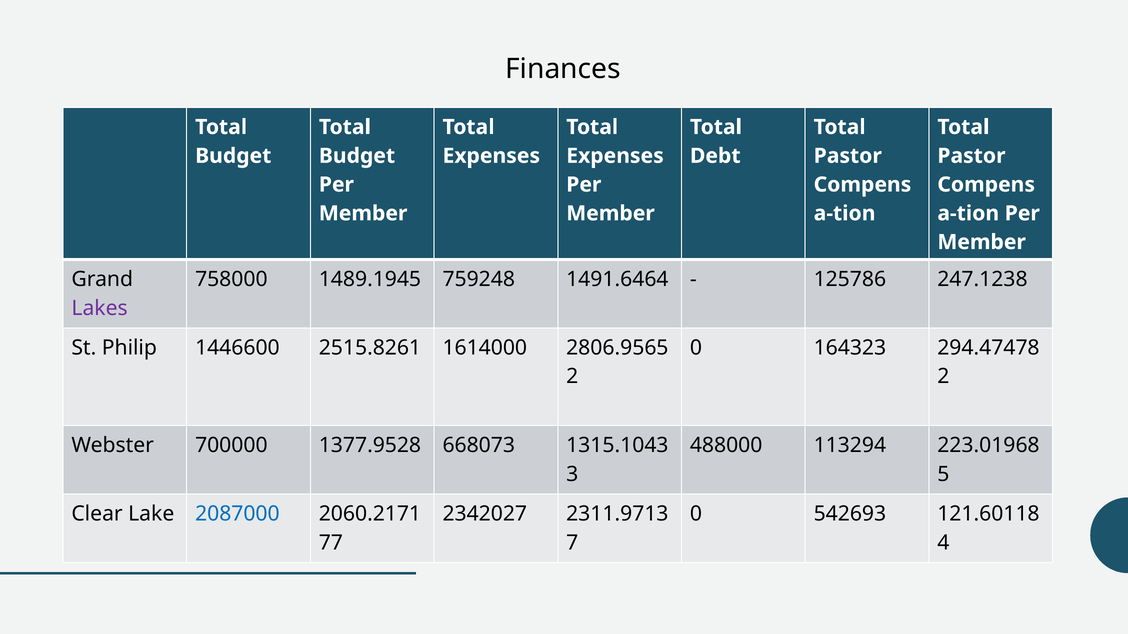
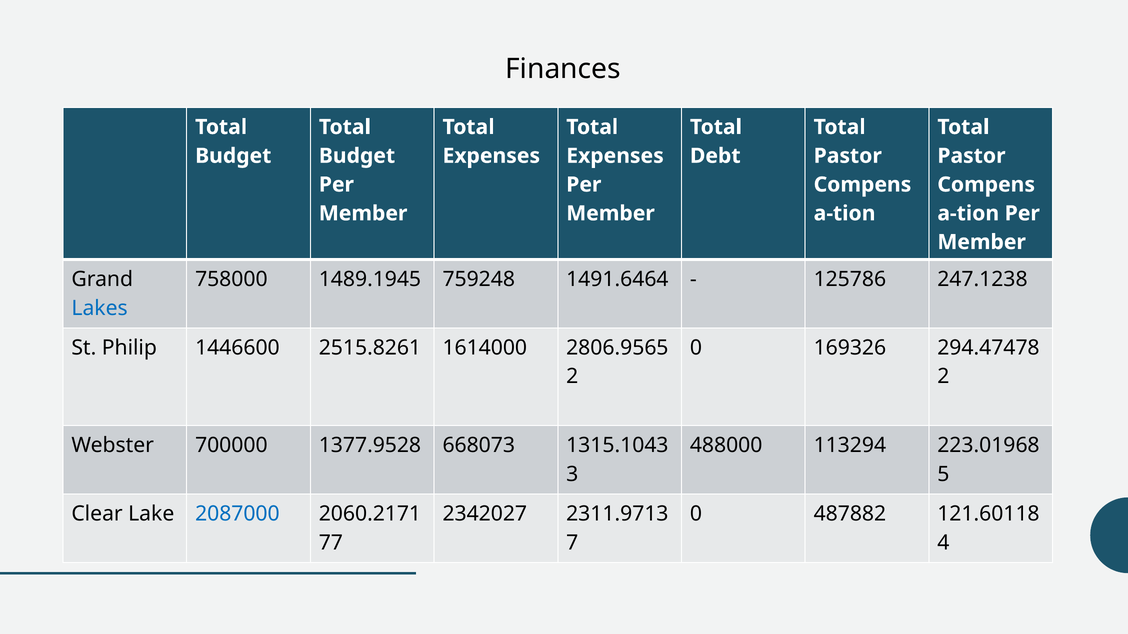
Lakes colour: purple -> blue (100, 308)
164323: 164323 -> 169326 (850, 348)
542693: 542693 -> 487882 (850, 514)
